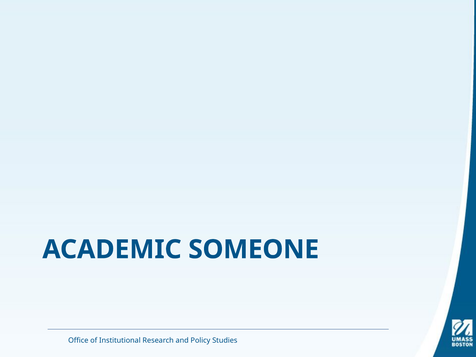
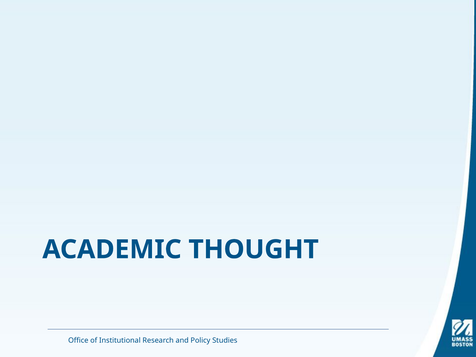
SOMEONE: SOMEONE -> THOUGHT (254, 249)
